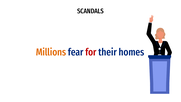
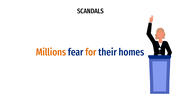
for colour: red -> orange (91, 52)
